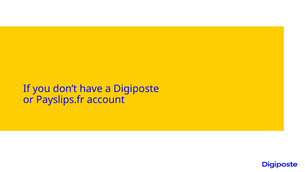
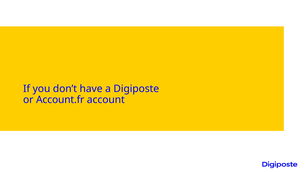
Payslips.fr: Payslips.fr -> Account.fr (60, 100)
